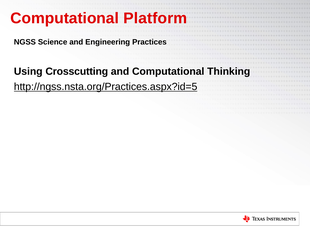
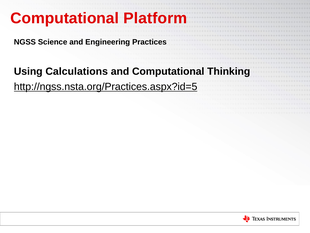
Crosscutting: Crosscutting -> Calculations (77, 71)
